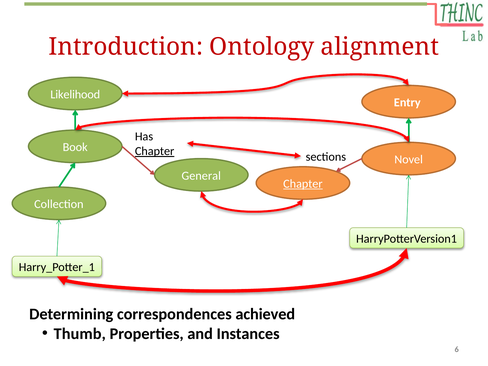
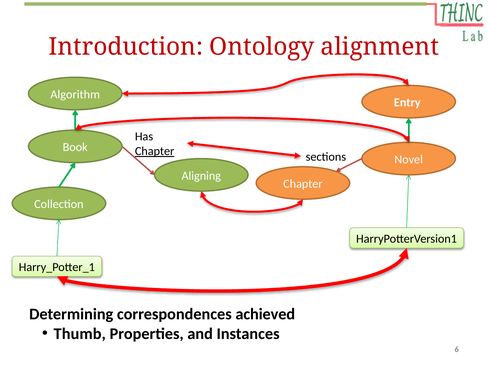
Likelihood: Likelihood -> Algorithm (75, 94)
General: General -> Aligning (201, 176)
Chapter underline: present -> none (303, 184)
